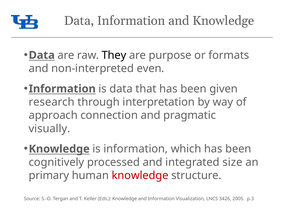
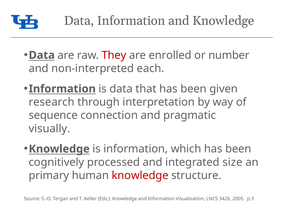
They colour: black -> red (114, 55)
purpose: purpose -> enrolled (170, 55)
formats: formats -> number (229, 55)
even: even -> each (151, 68)
approach: approach -> sequence (53, 115)
